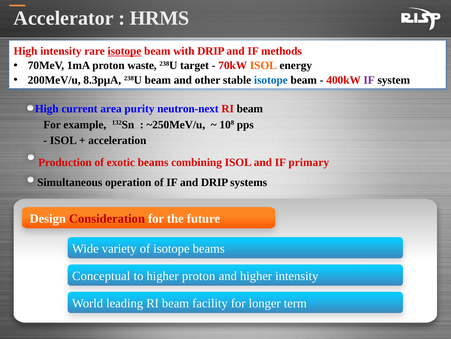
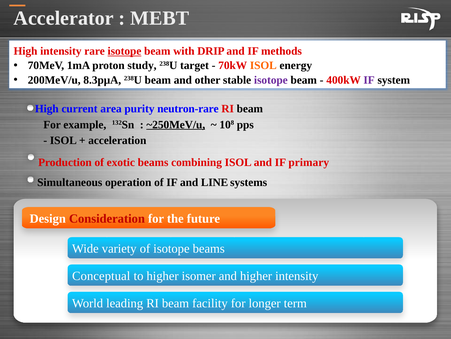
HRMS: HRMS -> MEBT (160, 18)
waste: waste -> study (142, 65)
isotope colour: blue -> purple (271, 80)
neutron-next: neutron-next -> neutron-rare (188, 109)
~250MeV/u underline: none -> present (176, 124)
and DRIP: DRIP -> LINE (215, 182)
higher proton: proton -> isomer (199, 275)
